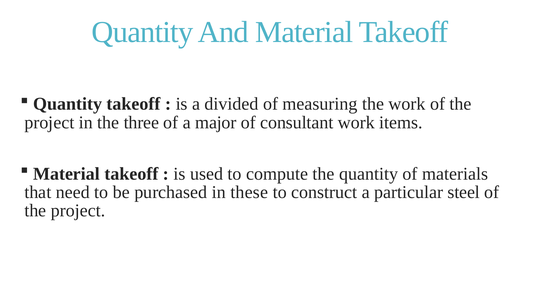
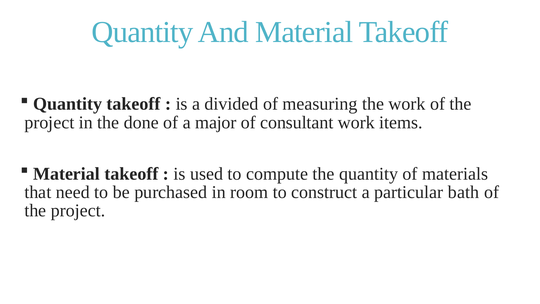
three: three -> done (141, 122)
these: these -> room (249, 192)
steel: steel -> bath (464, 192)
